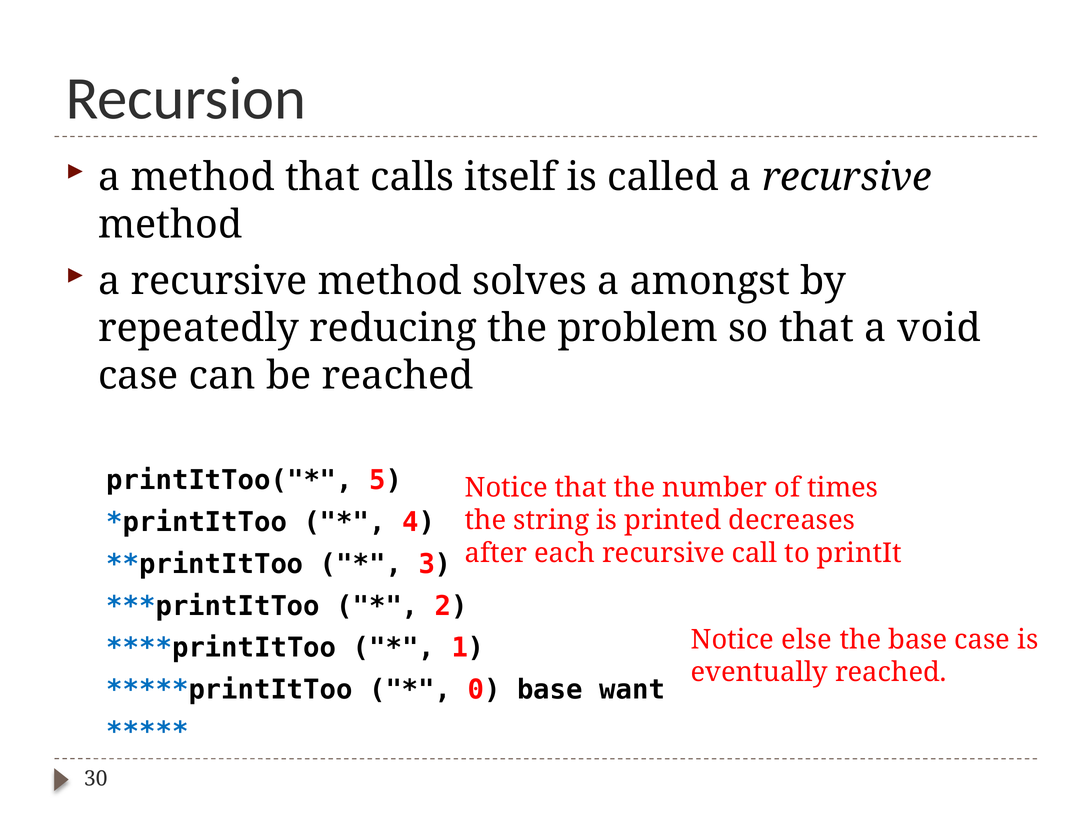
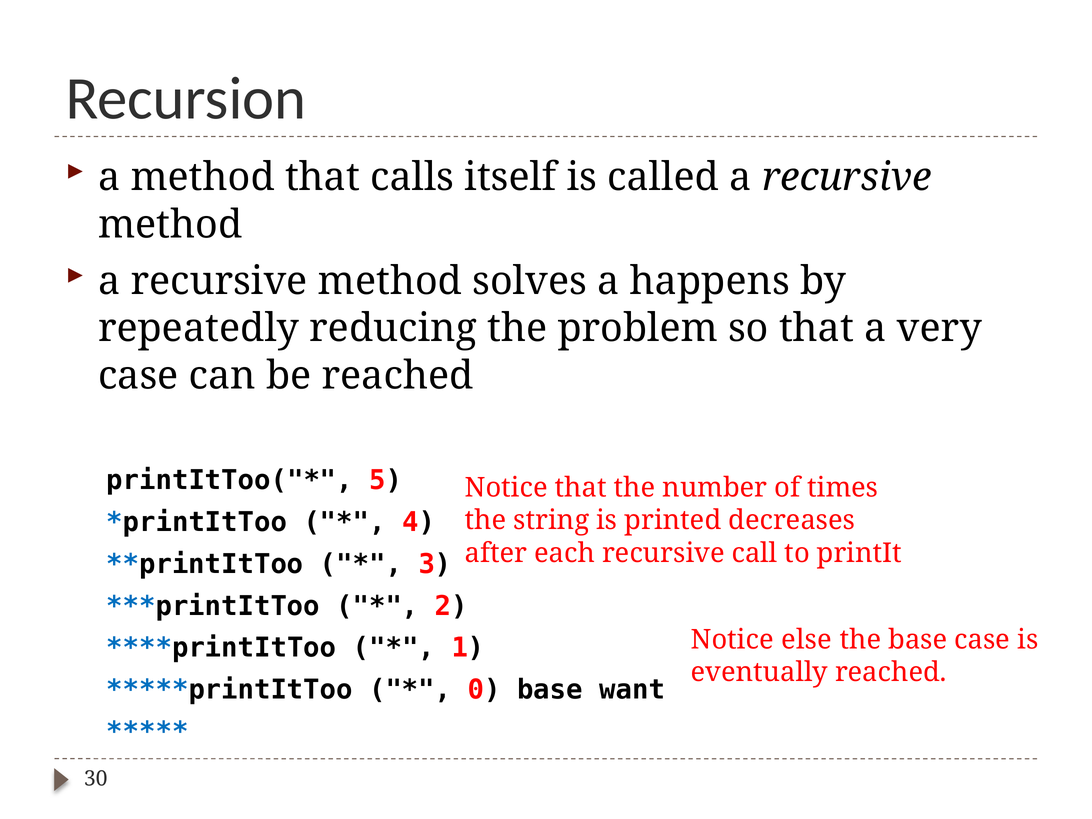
amongst: amongst -> happens (710, 281)
void: void -> very (939, 328)
